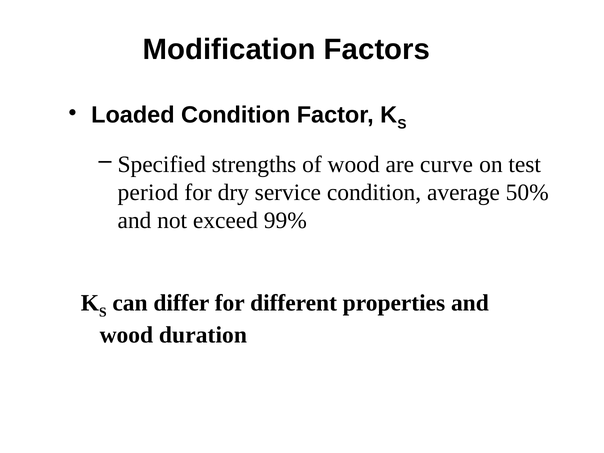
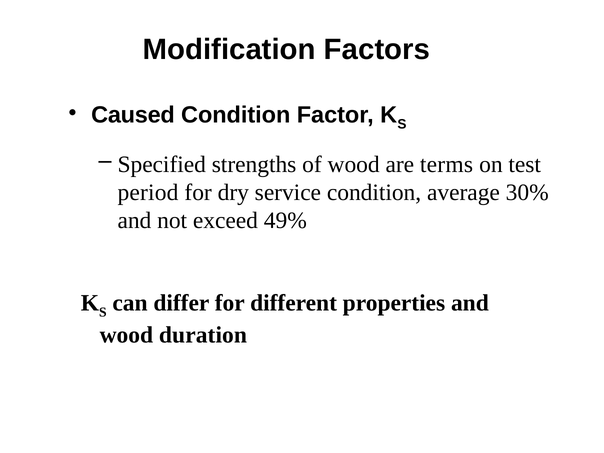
Loaded: Loaded -> Caused (133, 115)
curve: curve -> terms (446, 164)
50%: 50% -> 30% (527, 193)
99%: 99% -> 49% (285, 221)
